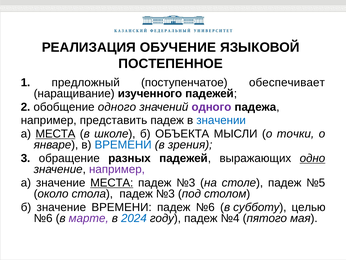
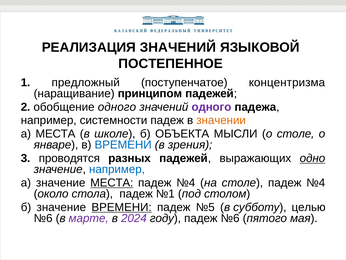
РЕАЛИЗАЦИЯ ОБУЧЕНИЕ: ОБУЧЕНИЕ -> ЗНАЧЕНИЙ (178, 47)
обеспечивает: обеспечивает -> концентризма (287, 82)
изученного: изученного -> принципом (150, 93)
представить: представить -> системности (114, 120)
значении colour: blue -> orange (221, 120)
МЕСТА underline: present -> none (55, 134)
о точки: точки -> столе (296, 134)
обращение: обращение -> проводятся (69, 158)
например colour: purple -> blue (117, 169)
№3: №3 -> №4 (186, 182)
столе падеж №5: №5 -> №4 (316, 182)
стола падеж №3: №3 -> №1 (165, 193)
ВРЕМЕНИ underline: none -> present (122, 207)
падеж №6: №6 -> №5 (205, 207)
2024 colour: blue -> purple (134, 218)
падеж №4: №4 -> №6 (230, 218)
